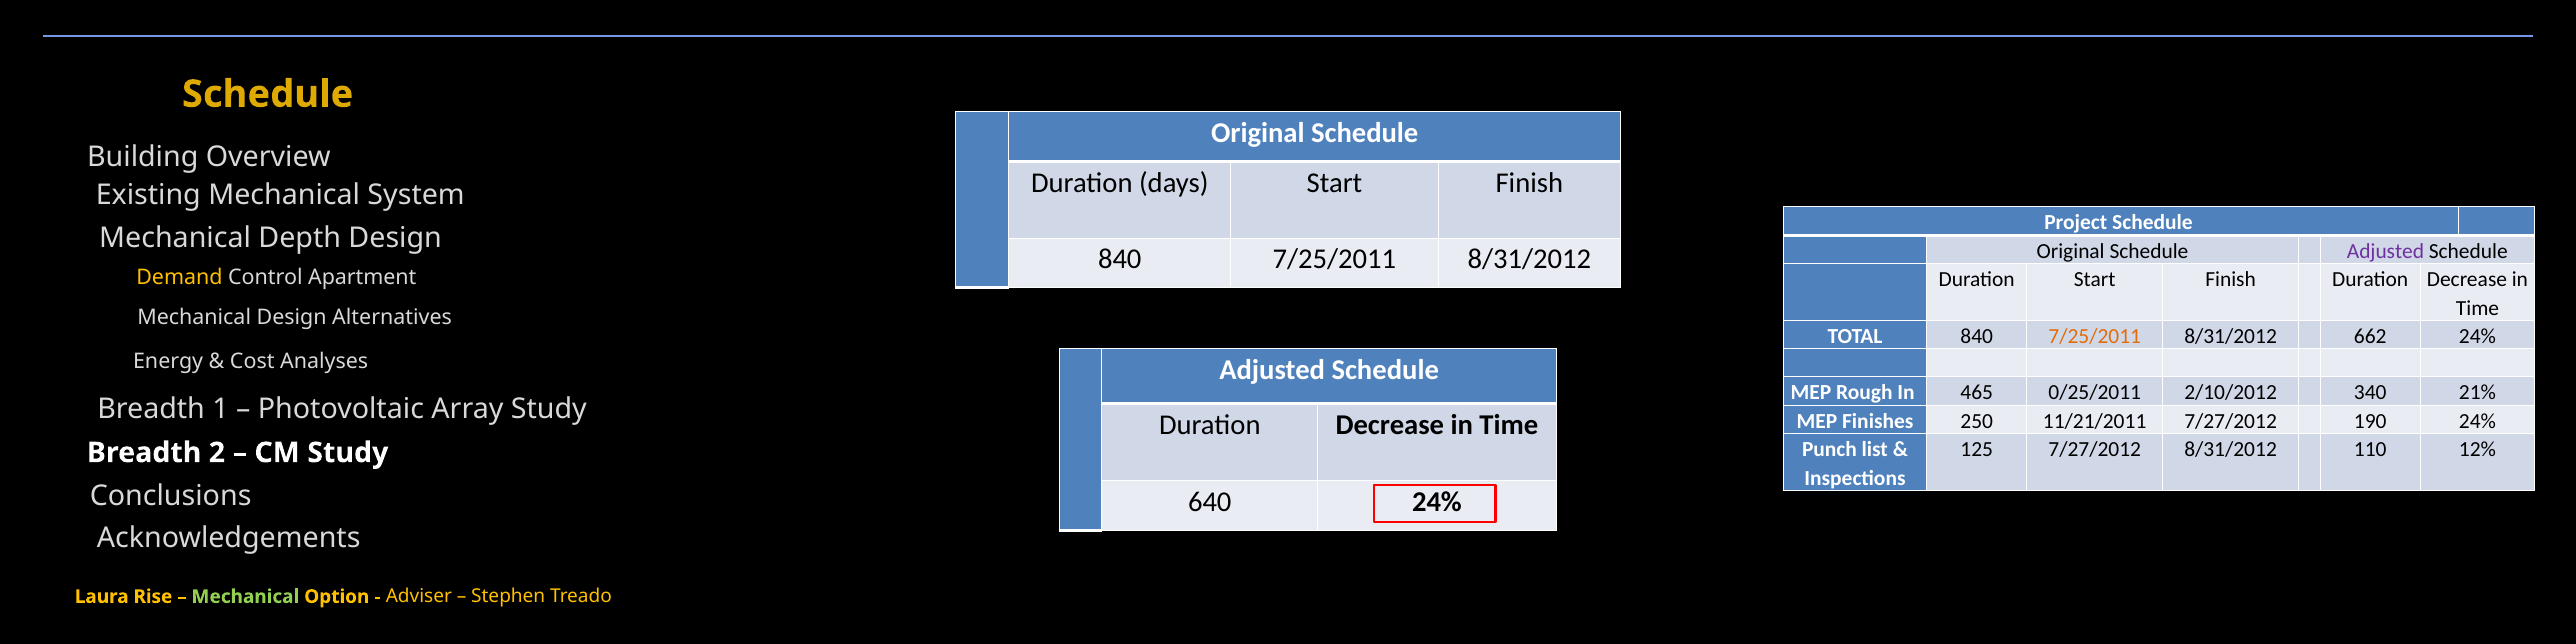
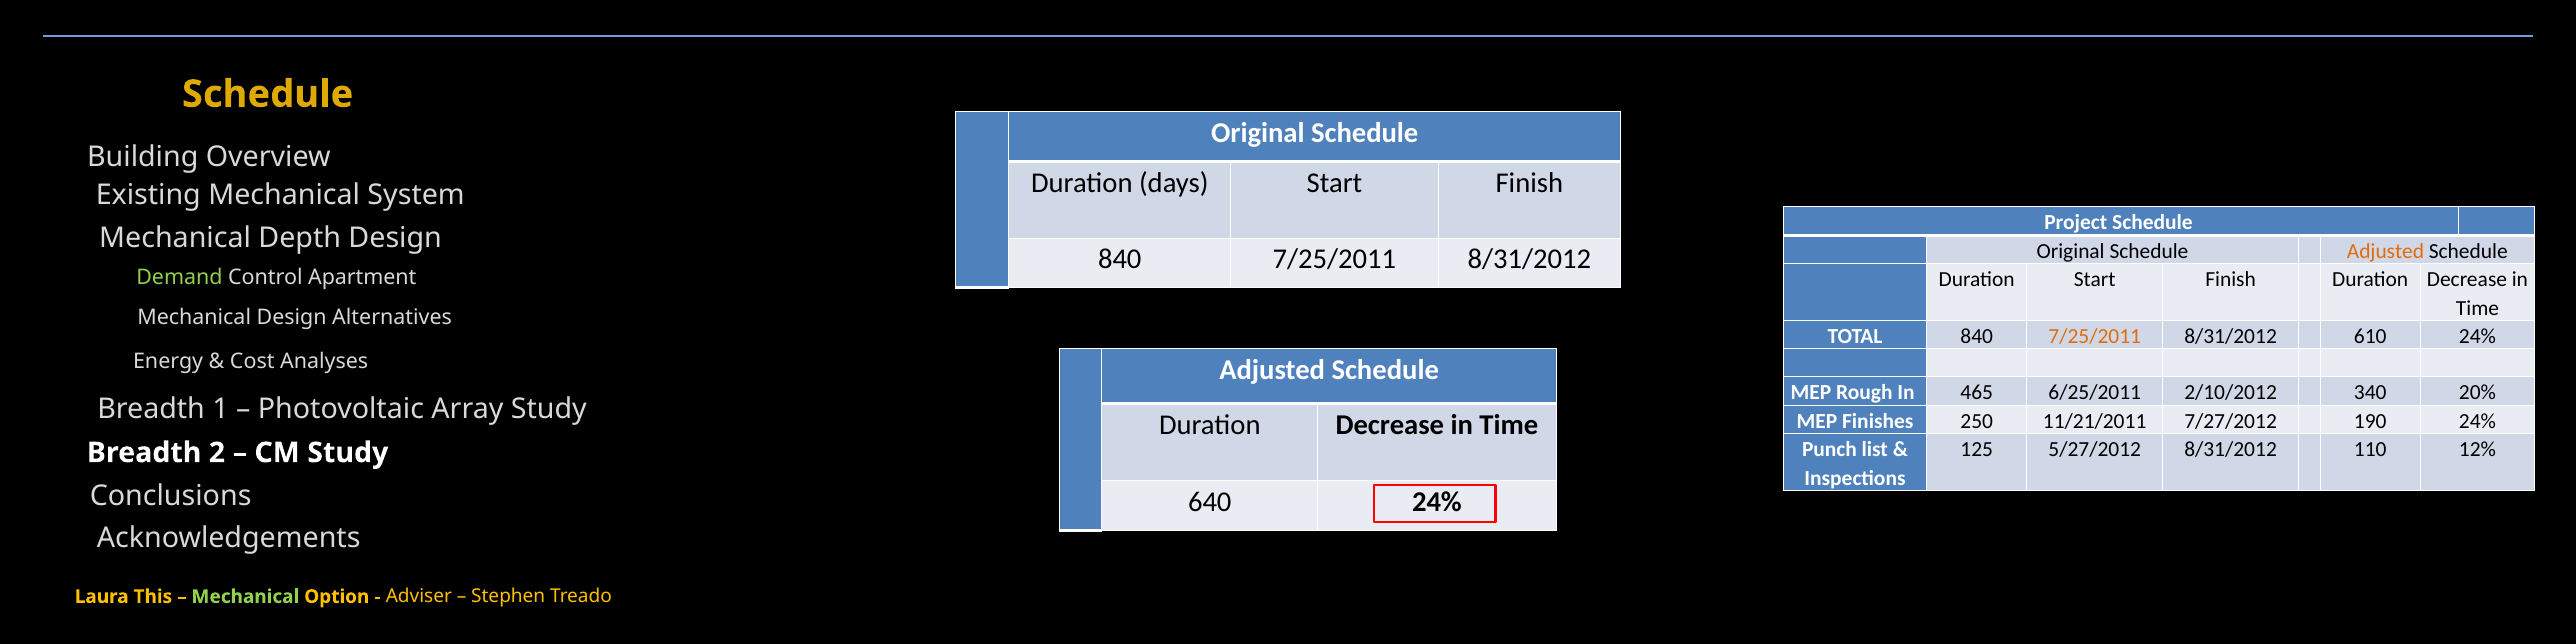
Adjusted colour: purple -> orange (2385, 251)
Demand colour: yellow -> light green (179, 277)
662: 662 -> 610 (2370, 336)
0/25/2011: 0/25/2011 -> 6/25/2011 (2095, 393)
21%: 21% -> 20% (2478, 393)
125 7/27/2012: 7/27/2012 -> 5/27/2012 (2095, 450)
Rise: Rise -> This (153, 597)
